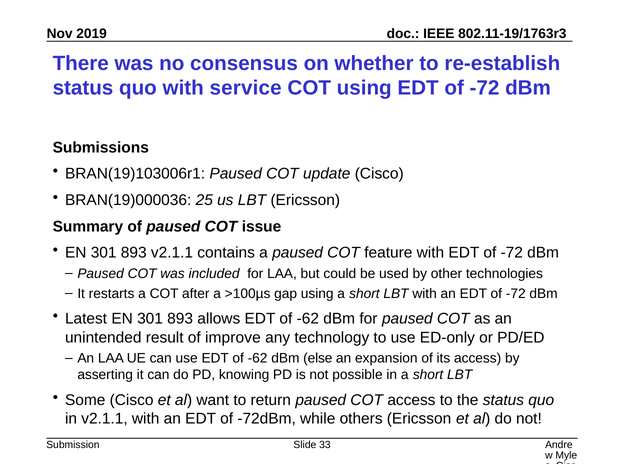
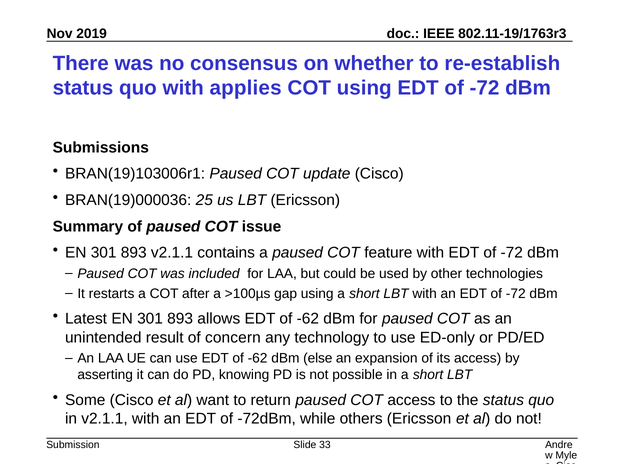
service: service -> applies (246, 88)
improve: improve -> concern (233, 338)
